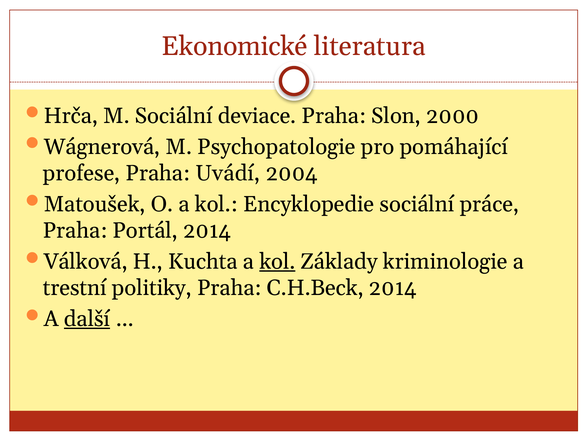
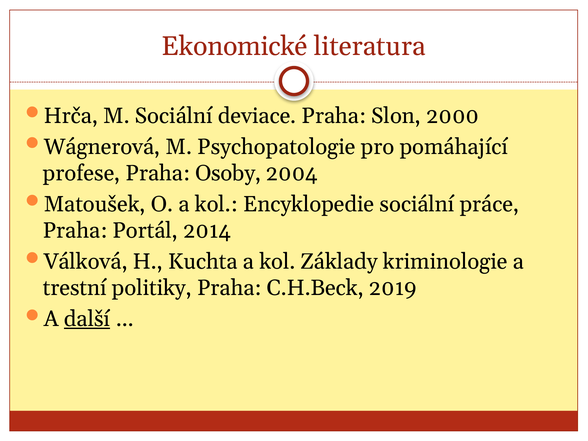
Uvádí: Uvádí -> Osoby (228, 173)
kol underline: present -> none (277, 262)
C.H.Beck 2014: 2014 -> 2019 (393, 288)
